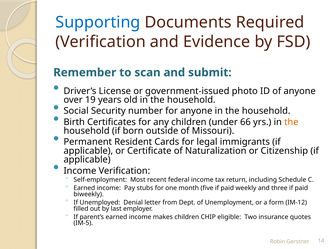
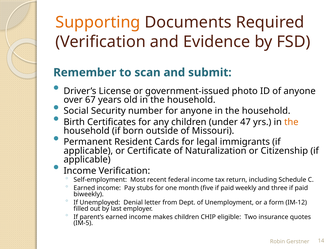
Supporting colour: blue -> orange (98, 22)
19: 19 -> 67 (90, 100)
66: 66 -> 47 (245, 122)
